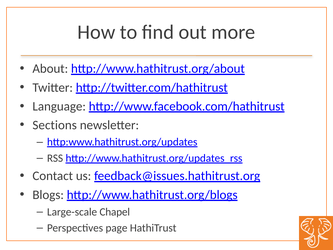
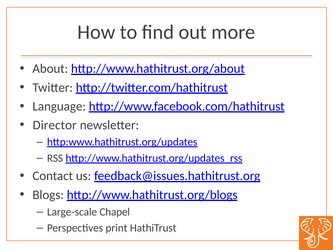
Sections: Sections -> Director (55, 125)
page: page -> print (116, 228)
